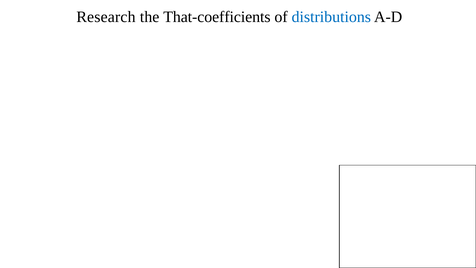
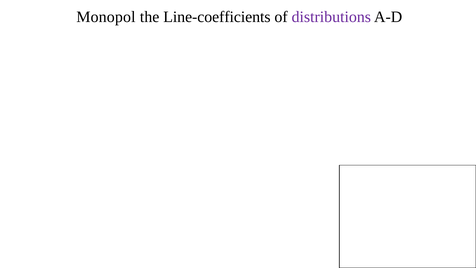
Research: Research -> Monopol (106, 17)
That-coefficients: That-coefficients -> Line-coefficients (217, 17)
distributions colour: blue -> purple (331, 17)
